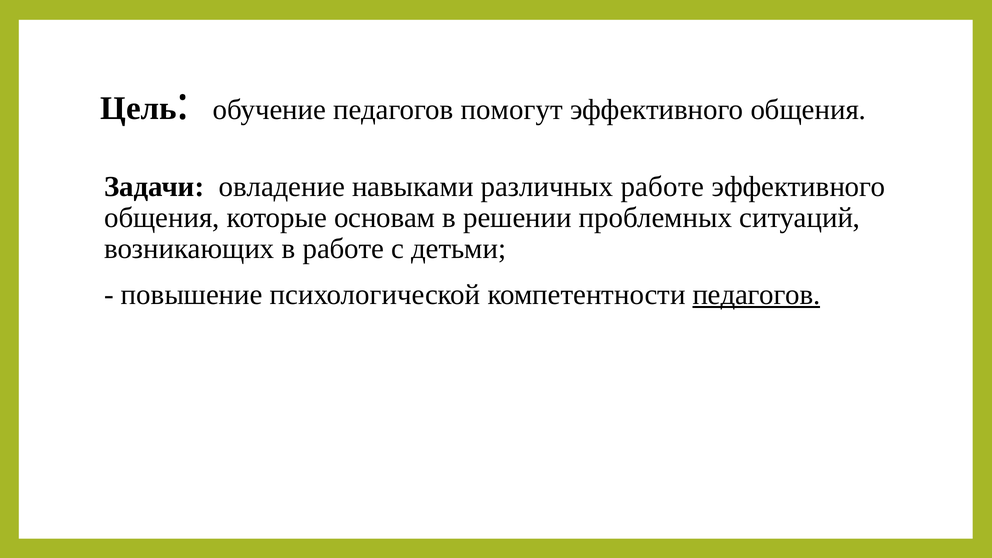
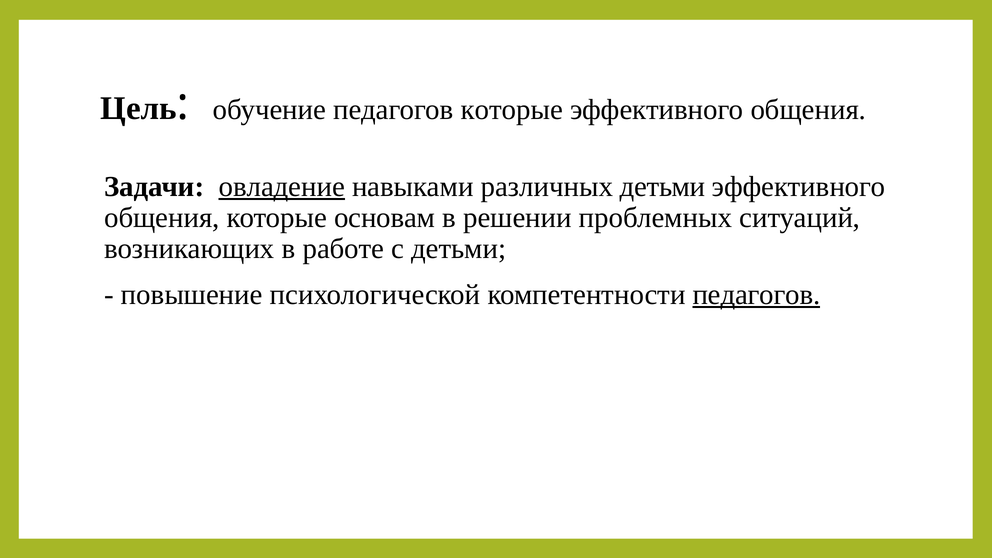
педагогов помогут: помогут -> которые (512, 110)
овладение underline: none -> present (282, 187)
различных работе: работе -> детьми (663, 187)
